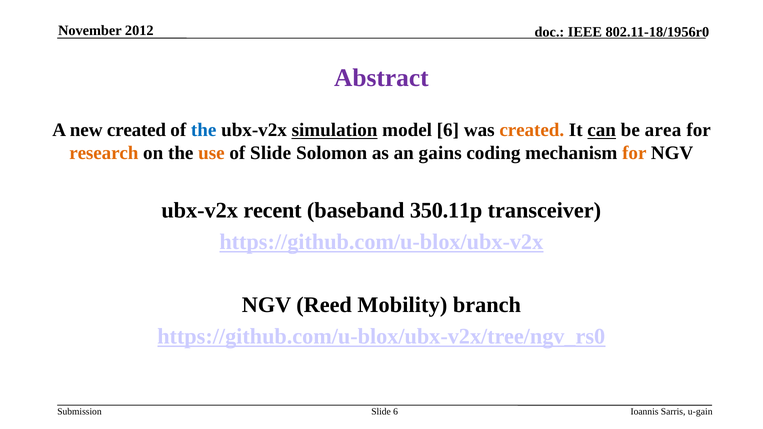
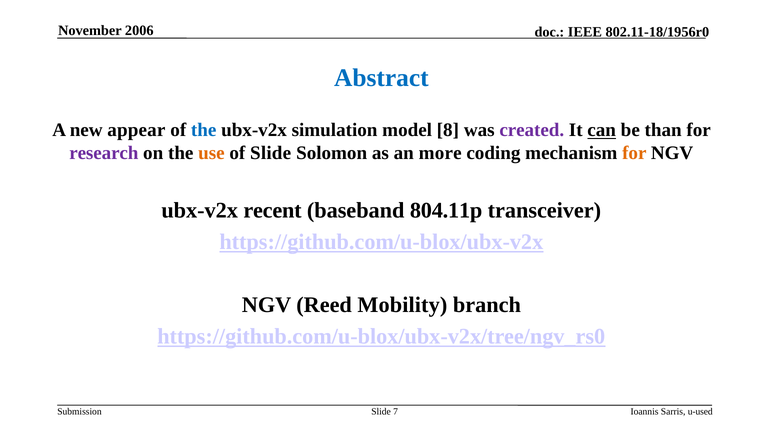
2012: 2012 -> 2006 (139, 30)
Abstract colour: purple -> blue (381, 78)
new created: created -> appear (136, 130)
simulation underline: present -> none (335, 130)
model 6: 6 -> 8 (448, 130)
created colour: orange -> purple (532, 130)
area: area -> than (663, 130)
research colour: orange -> purple (104, 153)
gains: gains -> more (440, 153)
350.11p: 350.11p -> 804.11p (446, 211)
Slide 6: 6 -> 7 (396, 412)
u-gain: u-gain -> u-used (700, 412)
